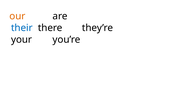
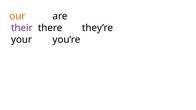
their colour: blue -> purple (22, 28)
